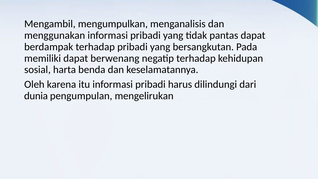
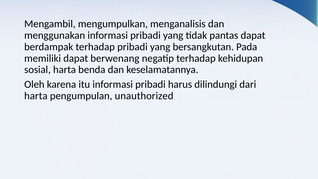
dunia: dunia -> harta (36, 96)
mengelirukan: mengelirukan -> unauthorized (144, 96)
